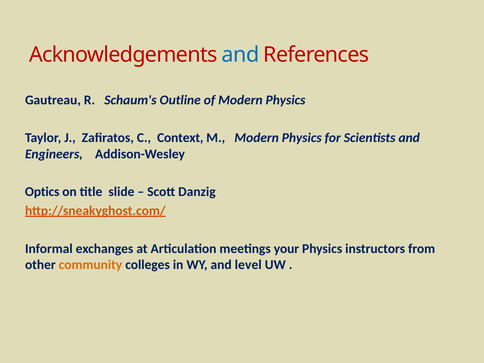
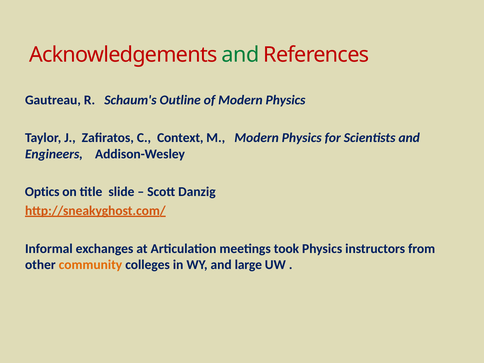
and colour: blue -> green (240, 55)
your: your -> took (286, 249)
level: level -> large (248, 265)
